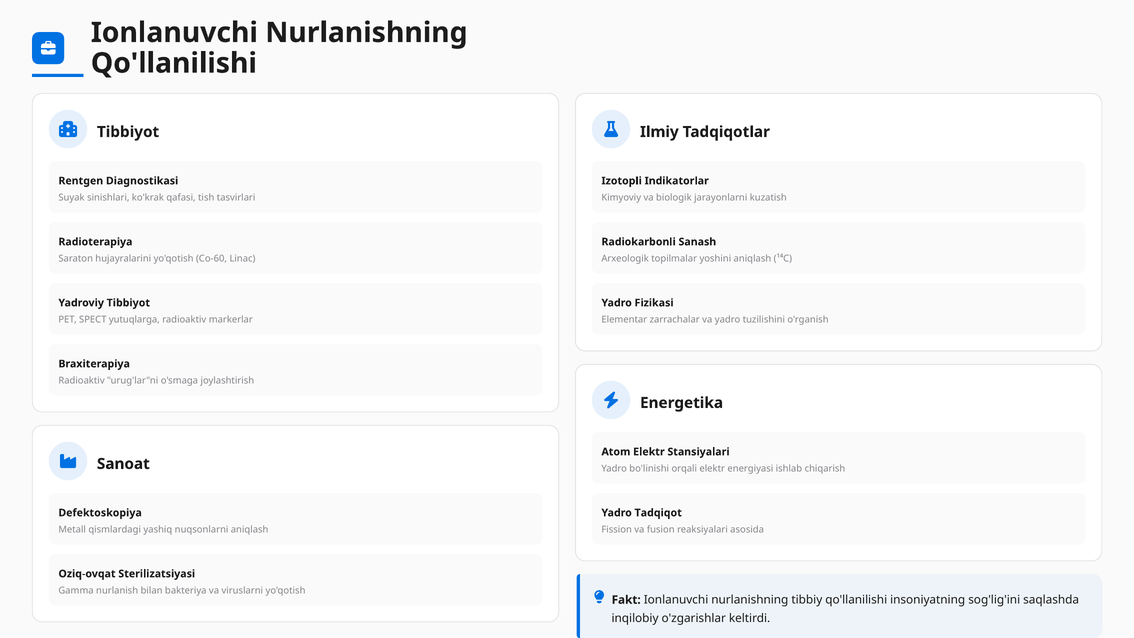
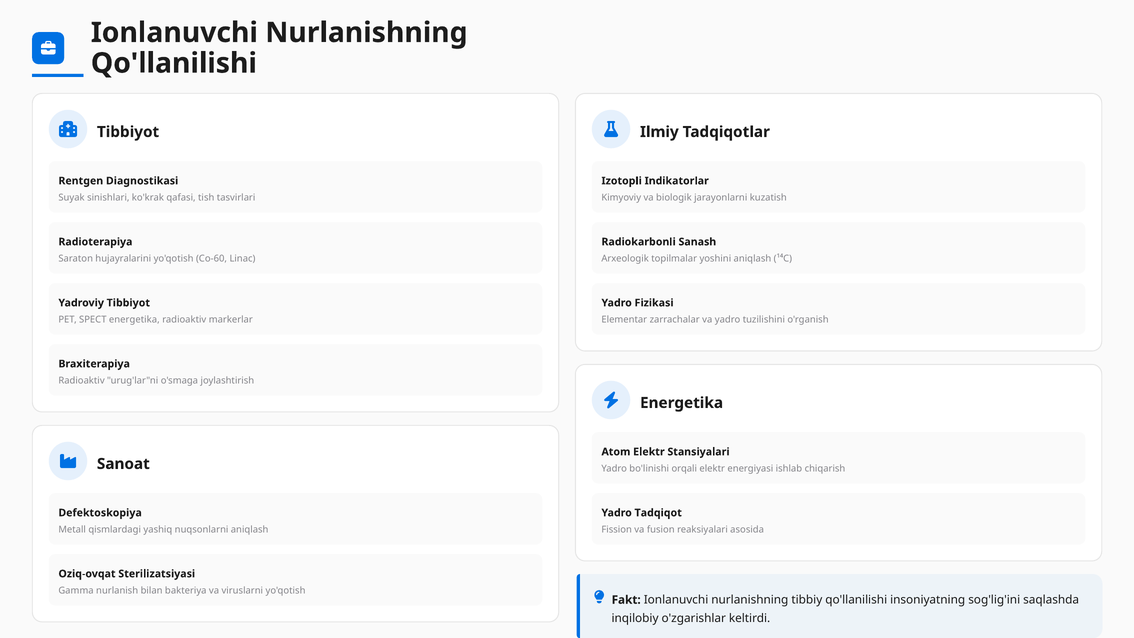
SPECT yutuqlarga: yutuqlarga -> energetika (134, 320)
